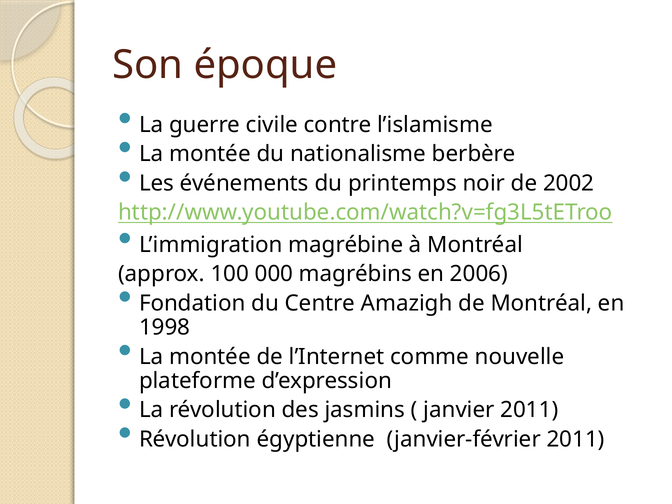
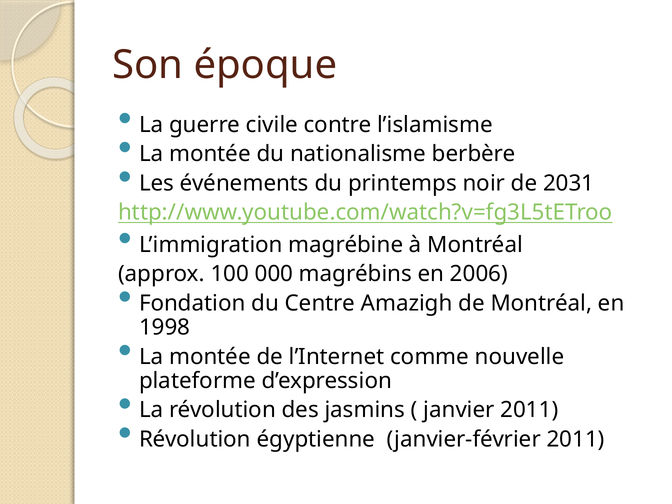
2002: 2002 -> 2031 (569, 183)
